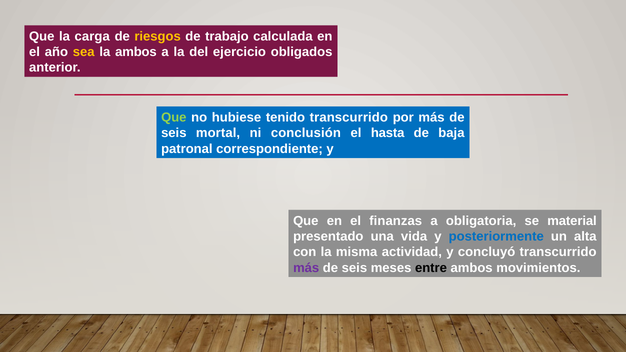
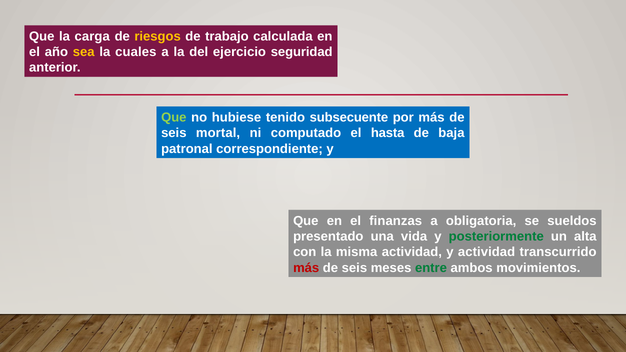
la ambos: ambos -> cuales (136, 52)
obligados: obligados -> seguridad (302, 52)
tenido transcurrido: transcurrido -> subsecuente (349, 118)
conclusión: conclusión -> computado (306, 133)
material: material -> sueldos (572, 221)
posteriormente colour: blue -> green (496, 237)
y concluyó: concluyó -> actividad (487, 252)
más colour: purple -> red (306, 268)
entre colour: black -> green (431, 268)
